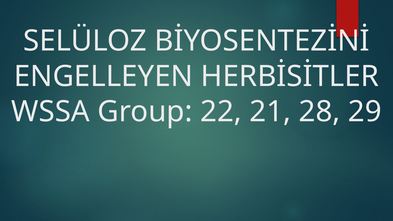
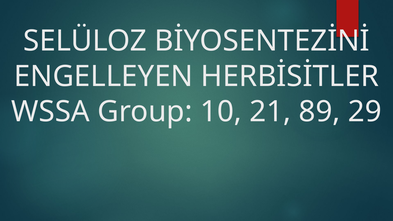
22: 22 -> 10 (221, 112)
28: 28 -> 89 (320, 112)
